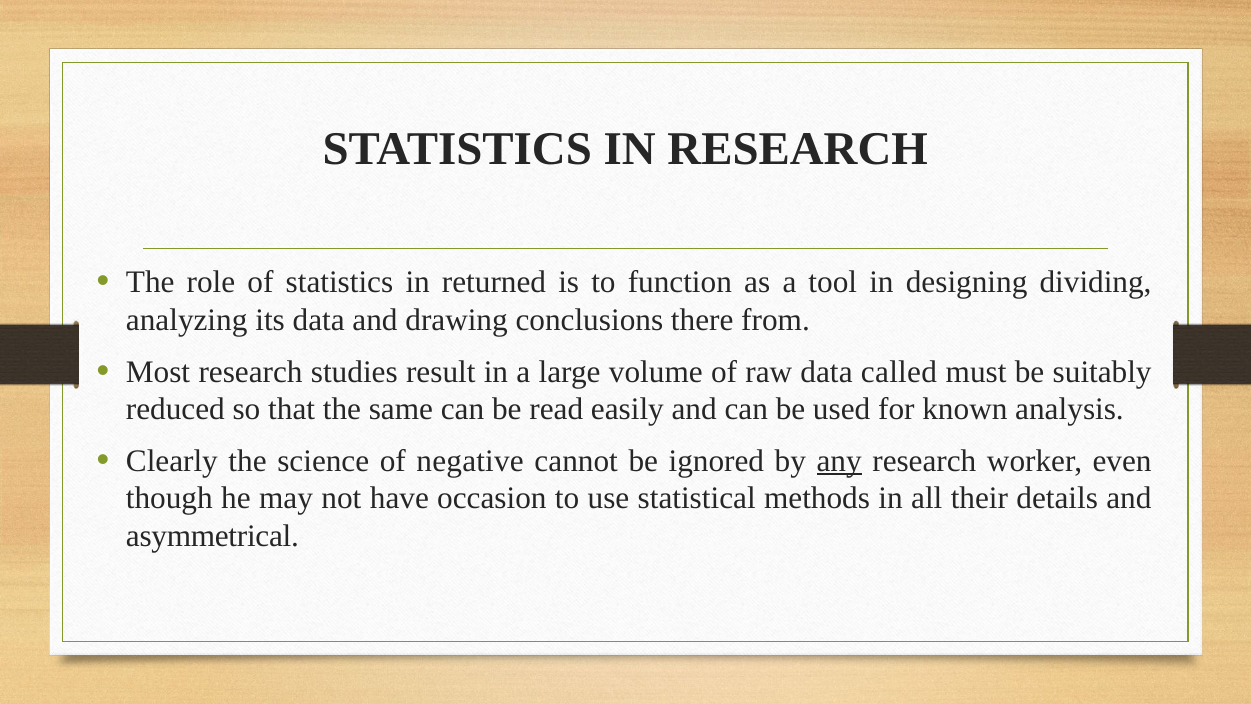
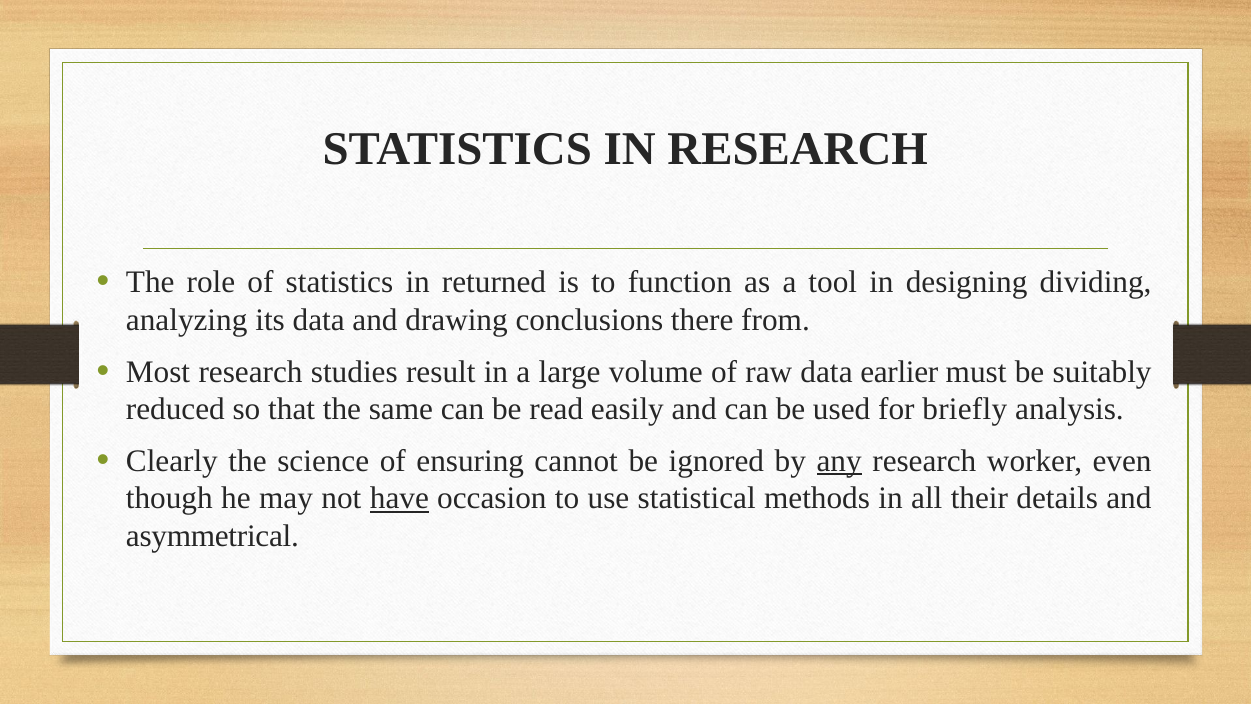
called: called -> earlier (899, 372)
known: known -> briefly (965, 409)
negative: negative -> ensuring (470, 461)
have underline: none -> present (399, 498)
